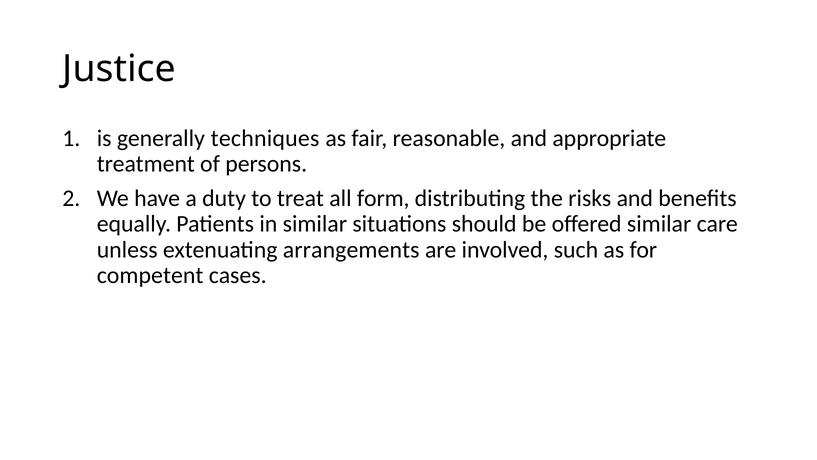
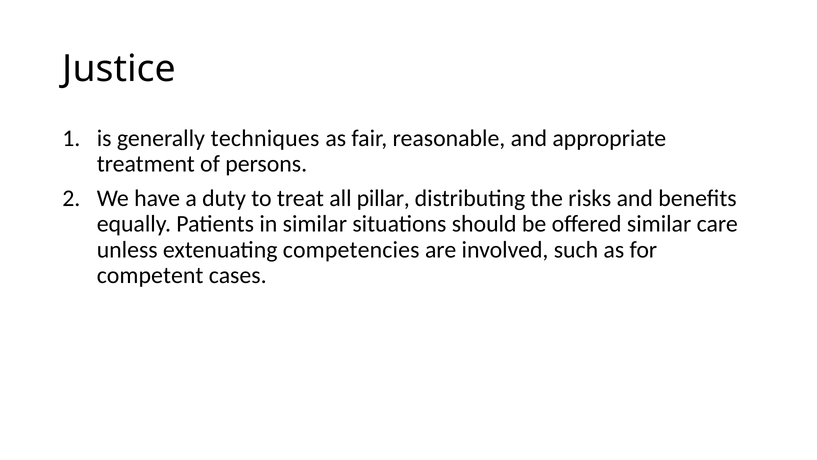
form: form -> pillar (383, 198)
arrangements: arrangements -> competencies (351, 250)
